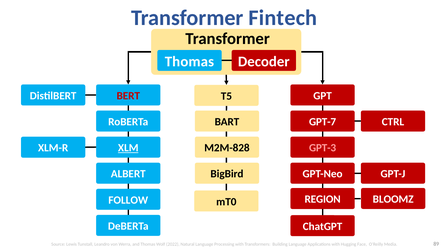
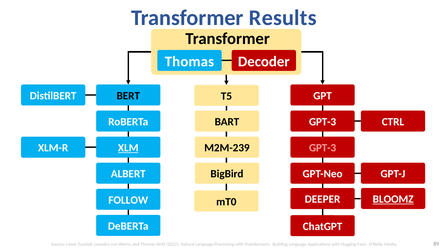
Fintech: Fintech -> Results (283, 18)
BERT colour: red -> black (128, 96)
GPT-7: GPT-7 -> GPT-3 (323, 122)
M2M-828: M2M-828 -> M2M-239 (227, 148)
BLOOMZ underline: none -> present (393, 199)
REGION: REGION -> DEEPER (323, 200)
